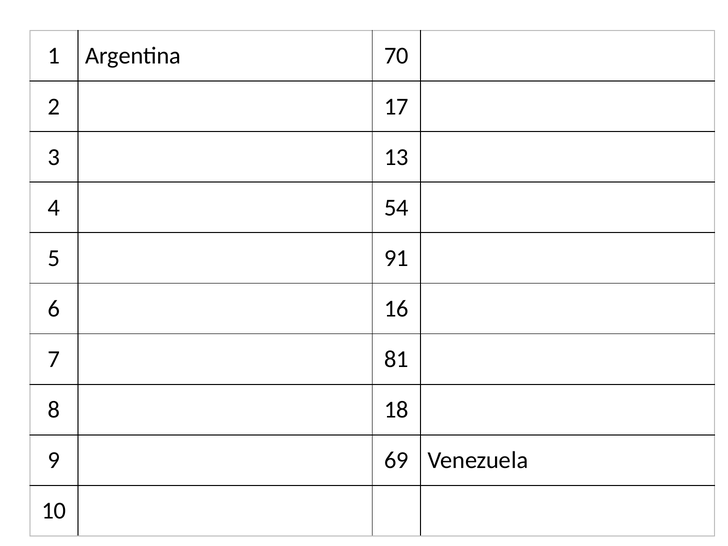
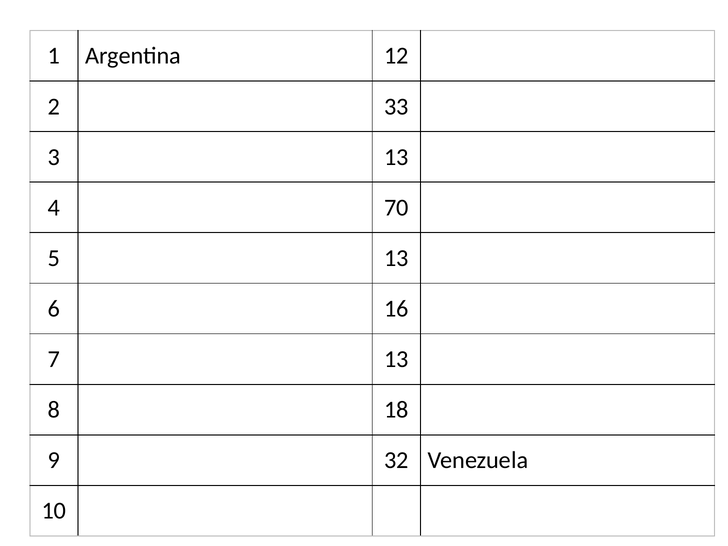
70: 70 -> 12 (396, 56)
17: 17 -> 33 (396, 106)
54: 54 -> 70 (396, 208)
5 91: 91 -> 13 (396, 258)
7 81: 81 -> 13 (396, 359)
69: 69 -> 32 (396, 460)
